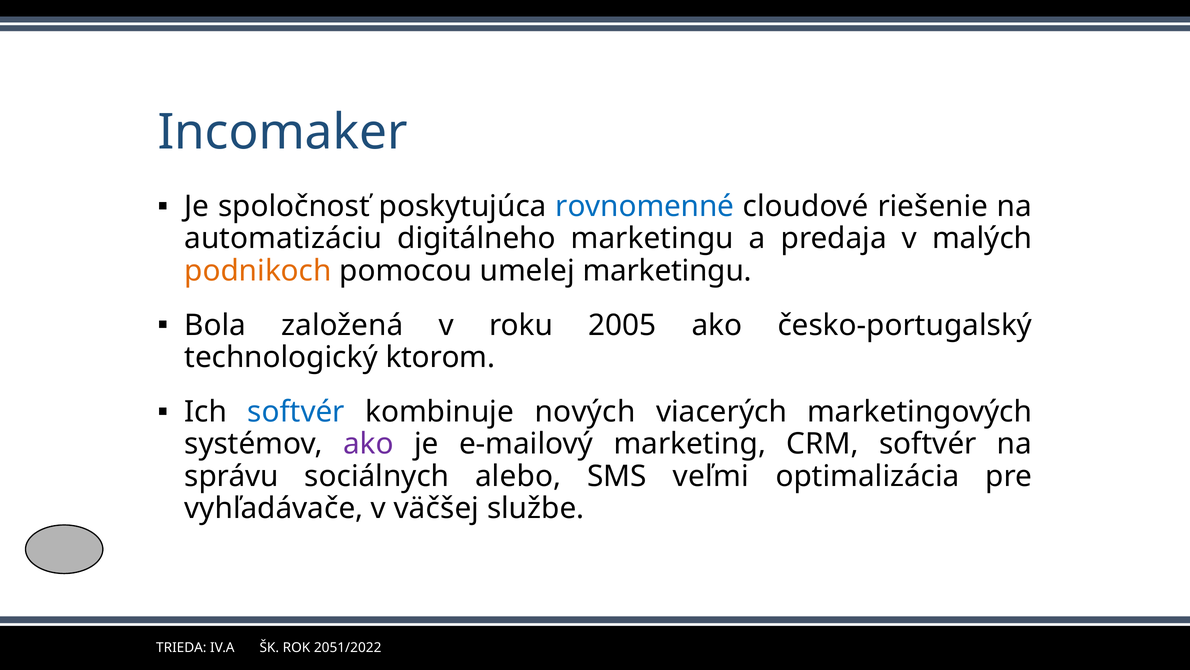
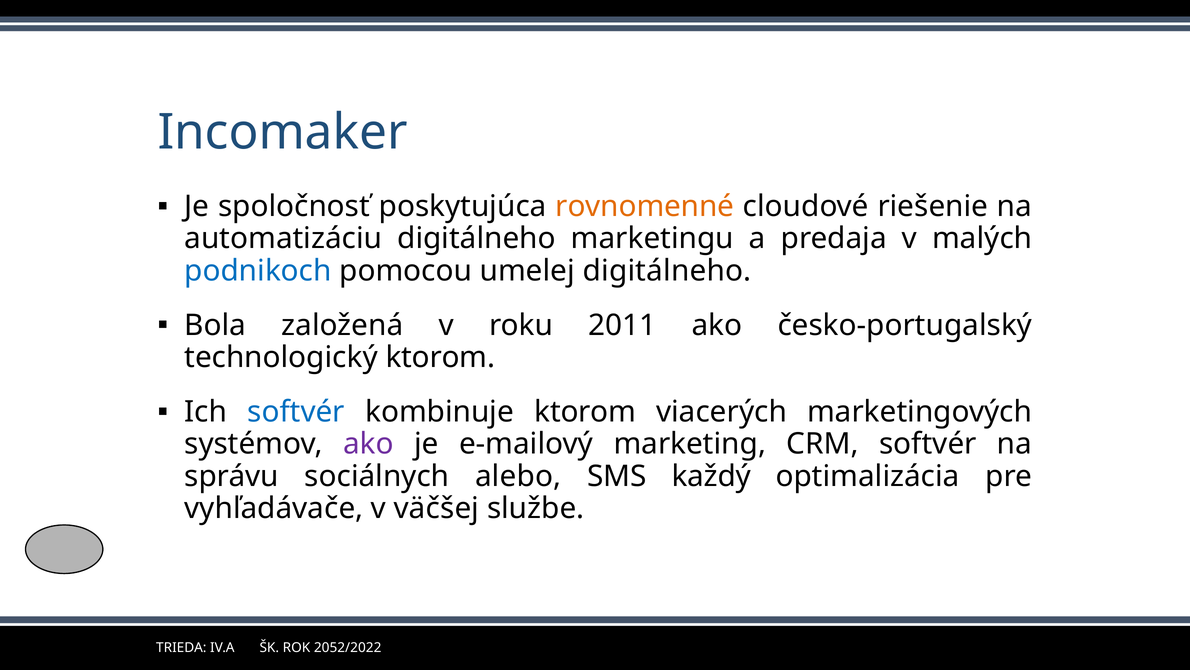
rovnomenné colour: blue -> orange (645, 206)
podnikoch colour: orange -> blue (258, 271)
umelej marketingu: marketingu -> digitálneho (667, 271)
2005: 2005 -> 2011 (622, 325)
kombinuje nových: nových -> ktorom (585, 412)
veľmi: veľmi -> každý (711, 476)
2051/2022: 2051/2022 -> 2052/2022 (348, 647)
